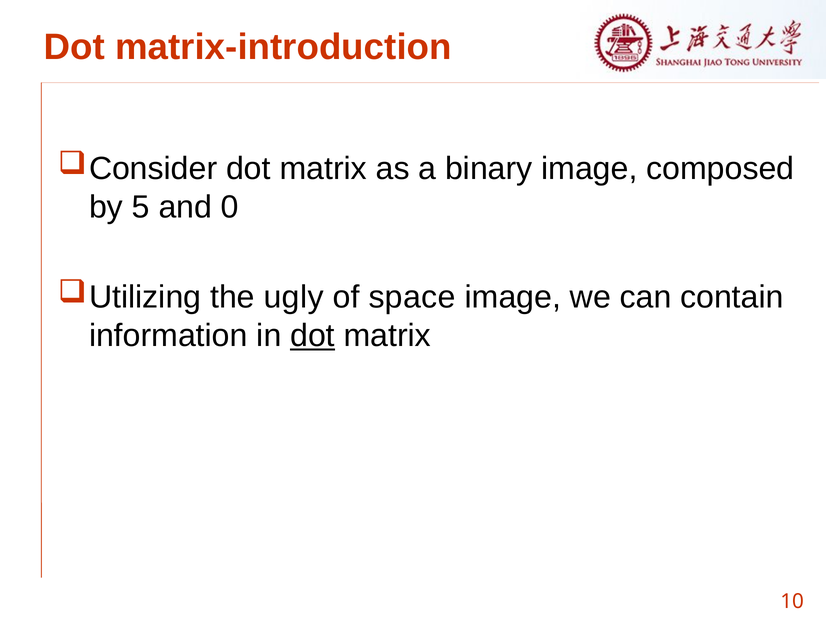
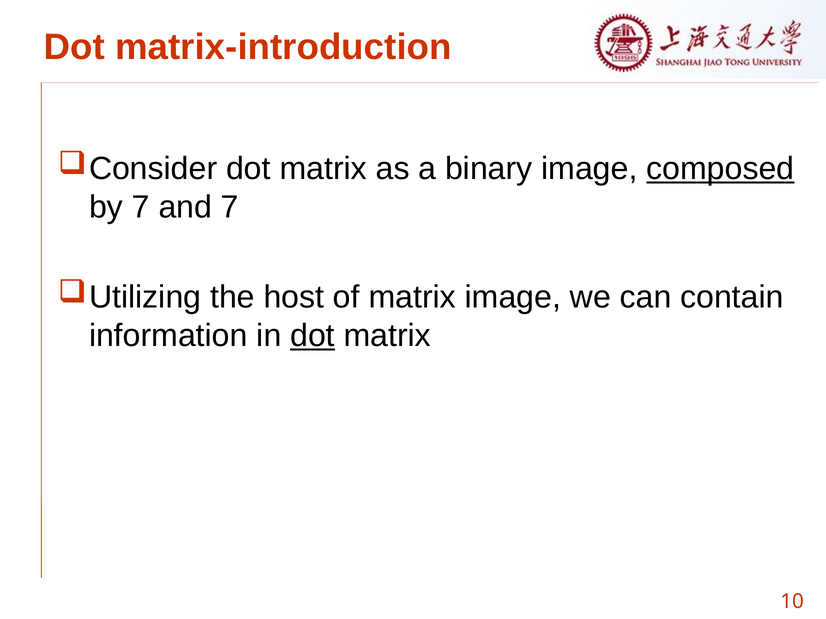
composed underline: none -> present (720, 169)
by 5: 5 -> 7 (141, 207)
and 0: 0 -> 7 (230, 207)
ugly: ugly -> host (294, 297)
of space: space -> matrix (412, 297)
